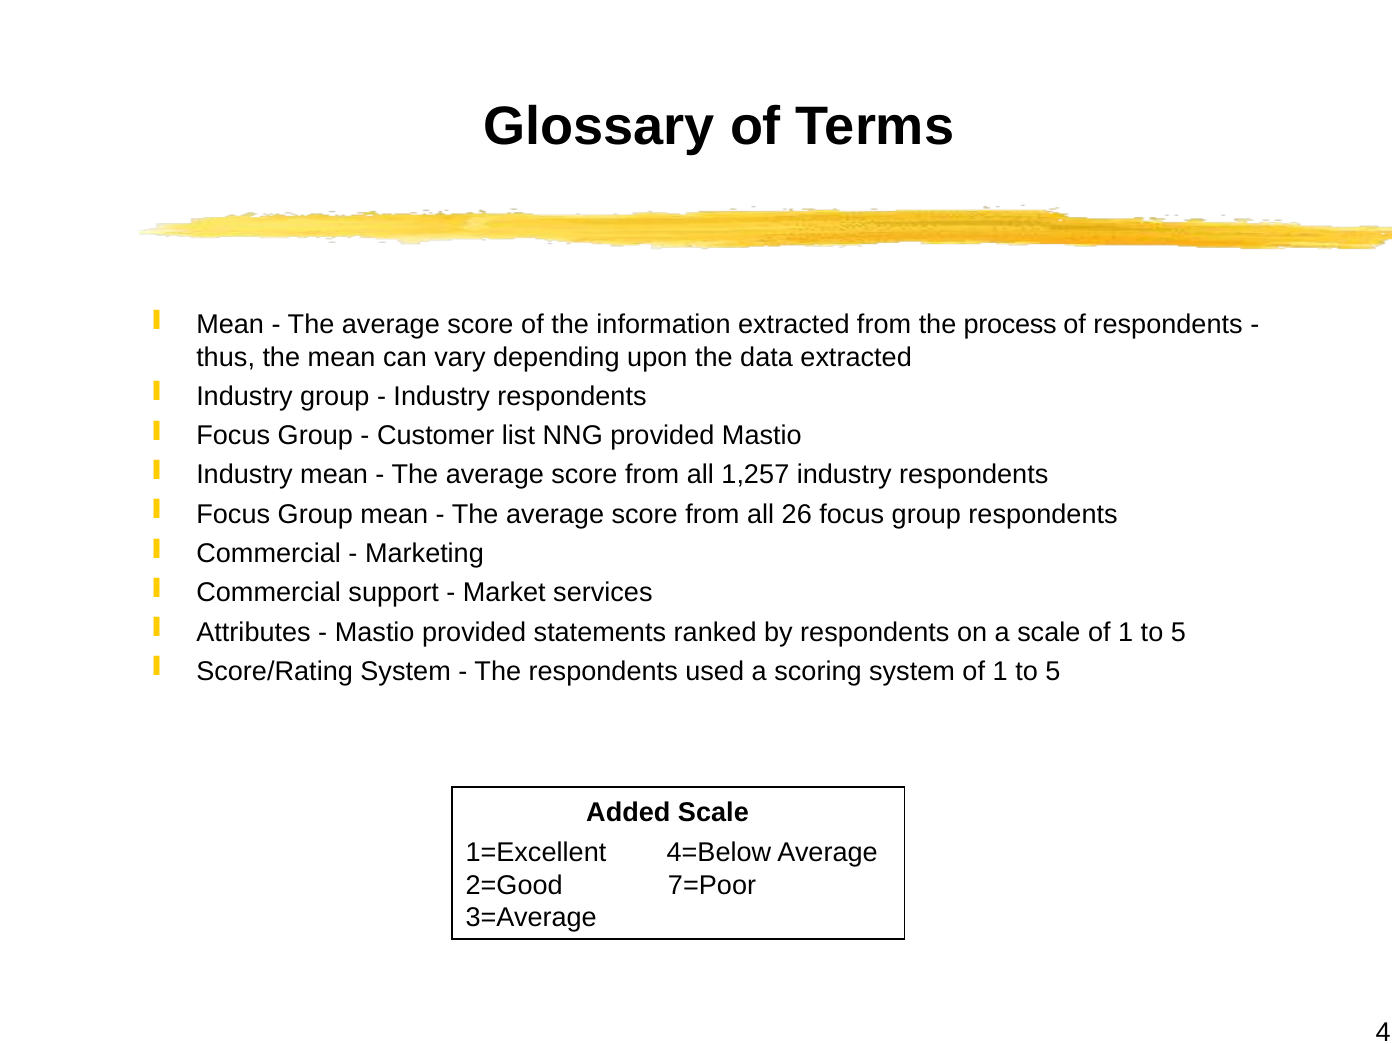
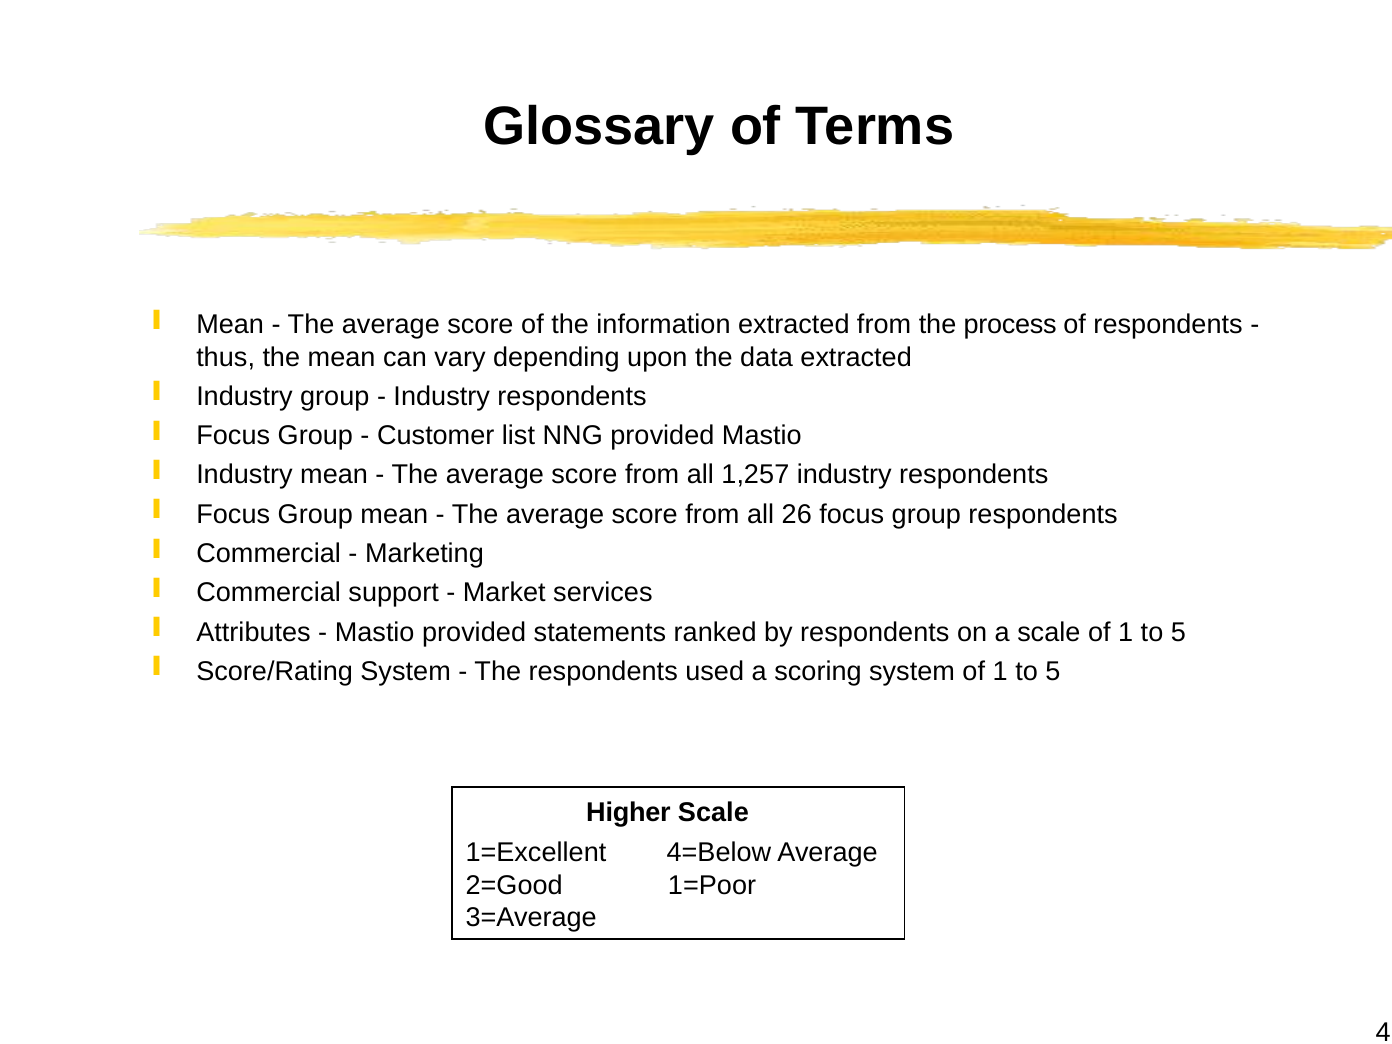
Added: Added -> Higher (628, 812)
7=Poor: 7=Poor -> 1=Poor (712, 885)
